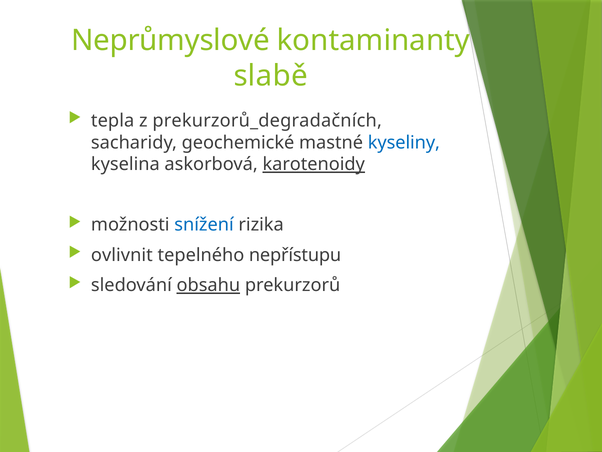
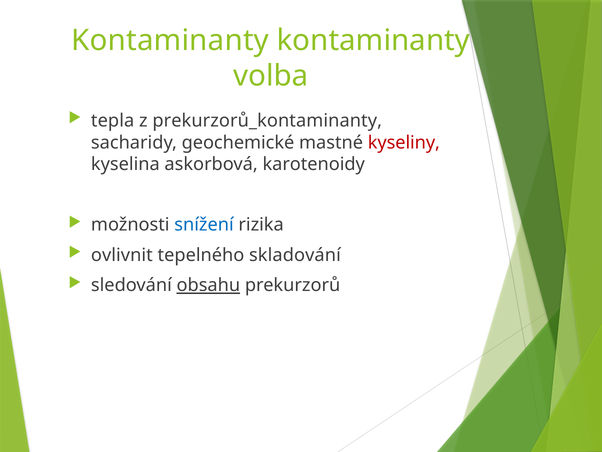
Neprůmyslové: Neprůmyslové -> Kontaminanty (170, 41)
slabě: slabě -> volba (271, 76)
prekurzorů_degradačních: prekurzorů_degradačních -> prekurzorů_kontaminanty (267, 121)
kyseliny colour: blue -> red (404, 142)
karotenoidy underline: present -> none (314, 164)
nepřístupu: nepřístupu -> skladování (295, 255)
